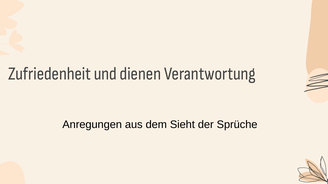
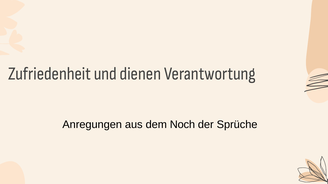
Sieht: Sieht -> Noch (182, 125)
